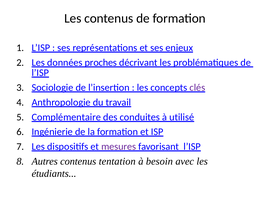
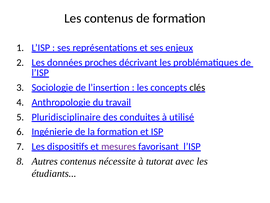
clés colour: purple -> black (197, 87)
Complémentaire: Complémentaire -> Pluridisciplinaire (66, 117)
tentation: tentation -> nécessite (117, 161)
besoin: besoin -> tutorat (159, 161)
